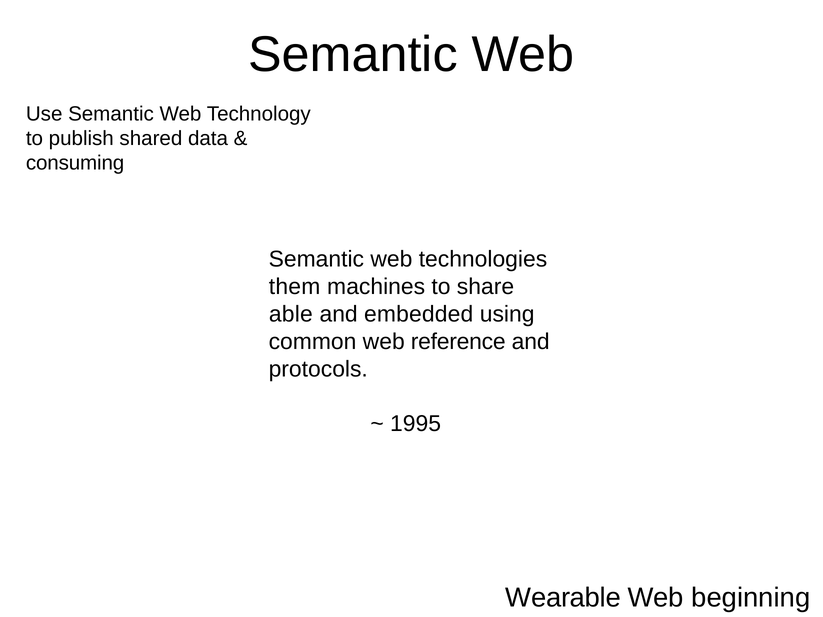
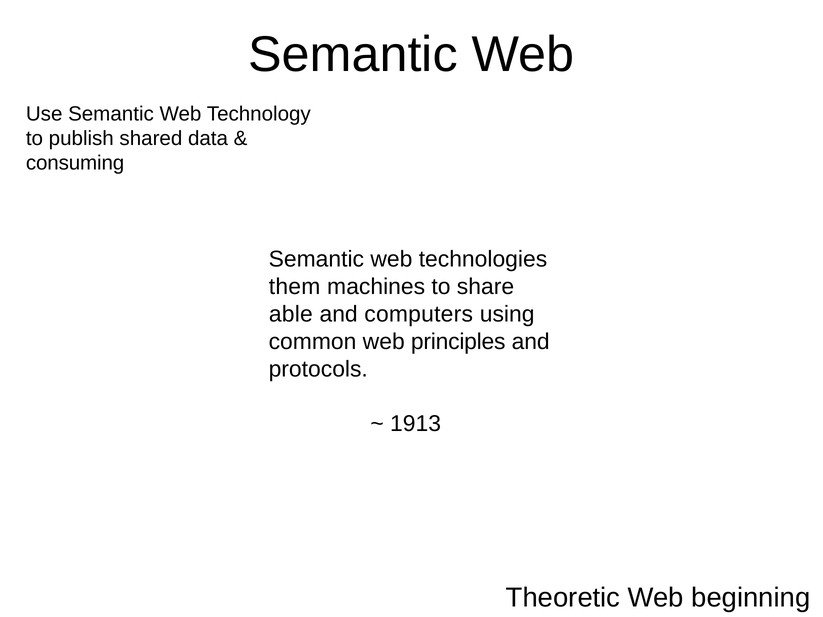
embedded: embedded -> computers (419, 314)
reference: reference -> principles (458, 342)
1995: 1995 -> 1913 (416, 424)
Wearable: Wearable -> Theoretic (563, 598)
